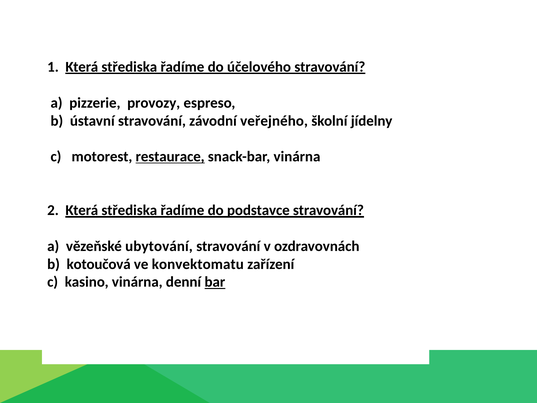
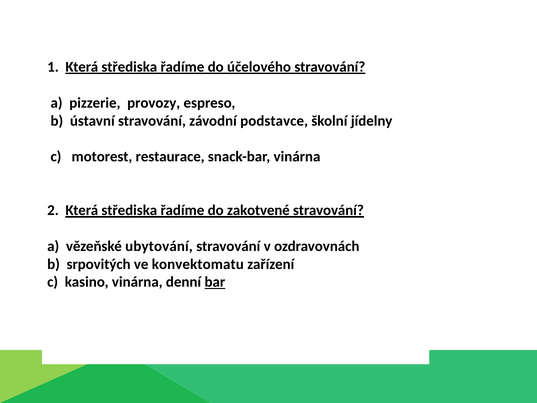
veřejného: veřejného -> podstavce (274, 121)
restaurace underline: present -> none (170, 157)
podstavce: podstavce -> zakotvené (258, 210)
kotoučová: kotoučová -> srpovitých (99, 264)
